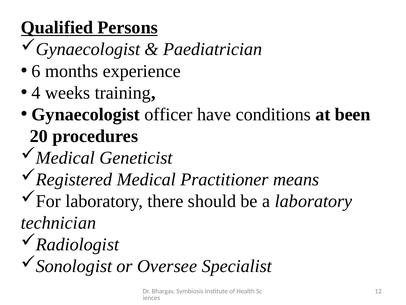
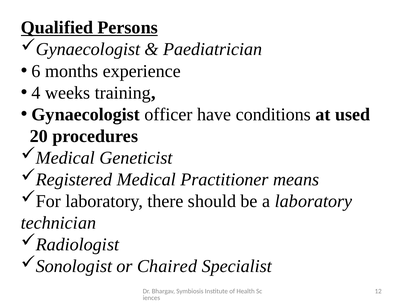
been: been -> used (353, 114)
Oversee: Oversee -> Chaired (167, 266)
